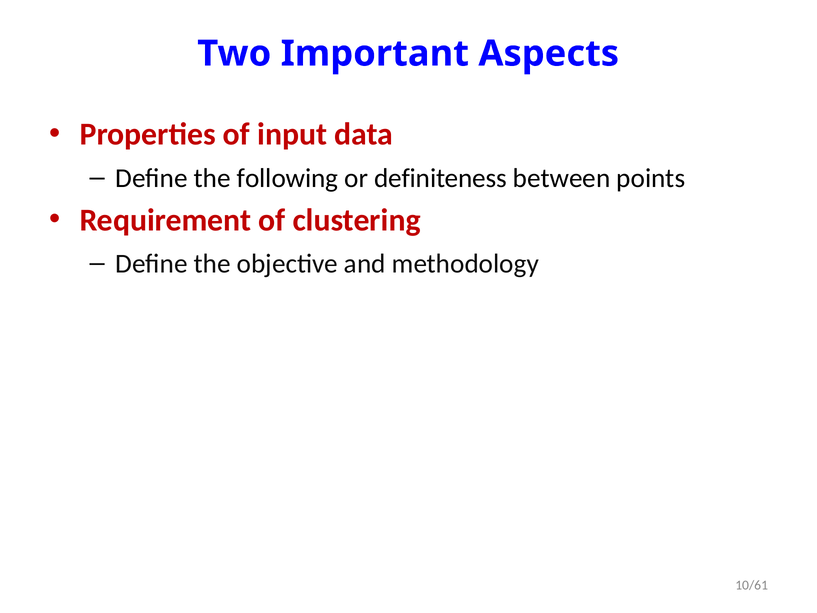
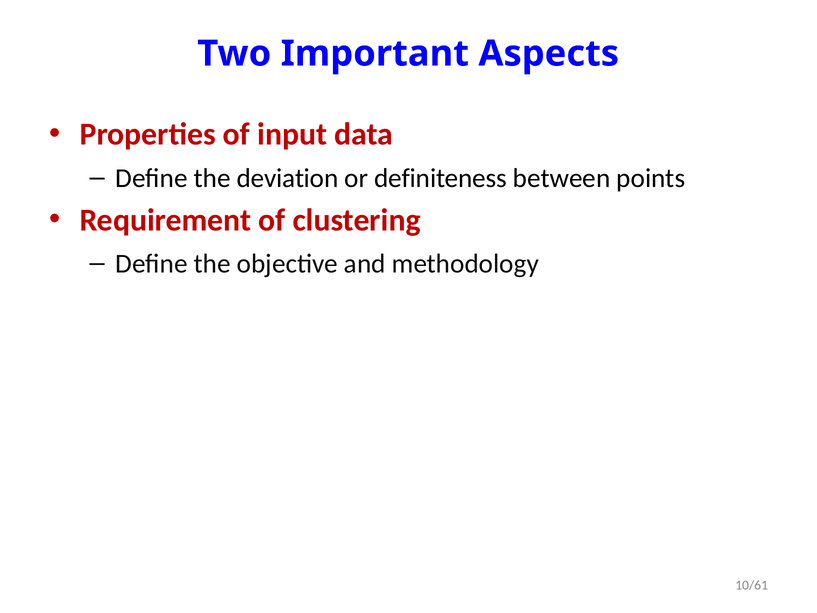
following: following -> deviation (288, 178)
